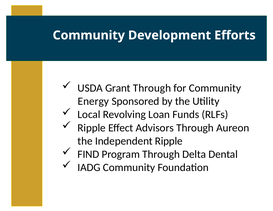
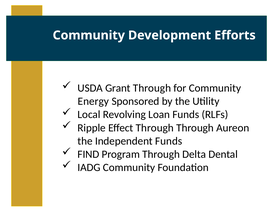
Effect Advisors: Advisors -> Through (155, 128)
Independent Ripple: Ripple -> Funds (169, 141)
